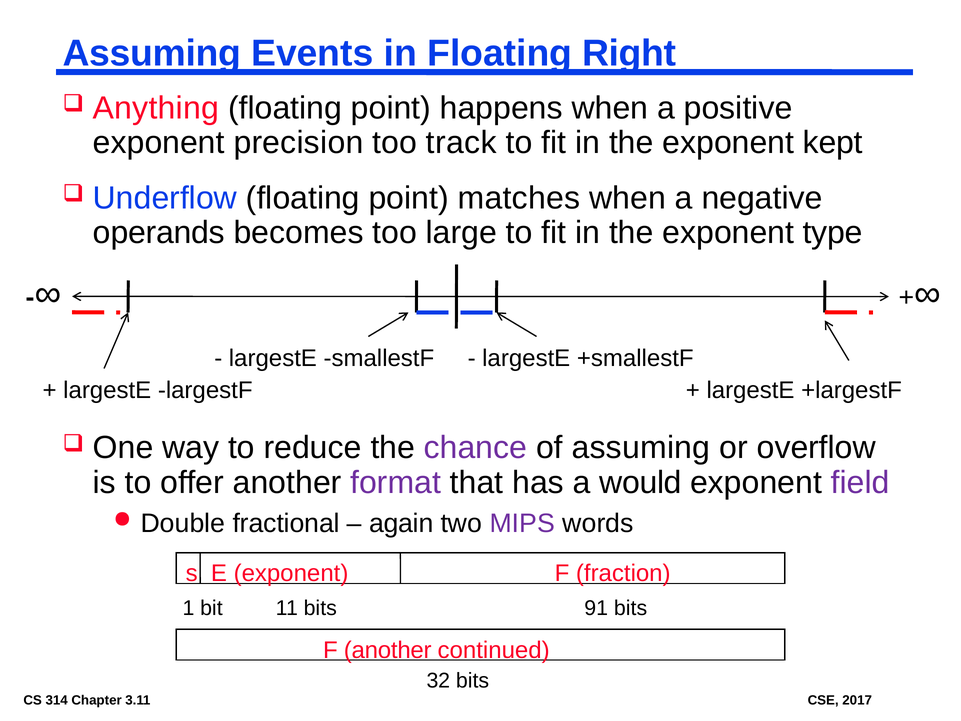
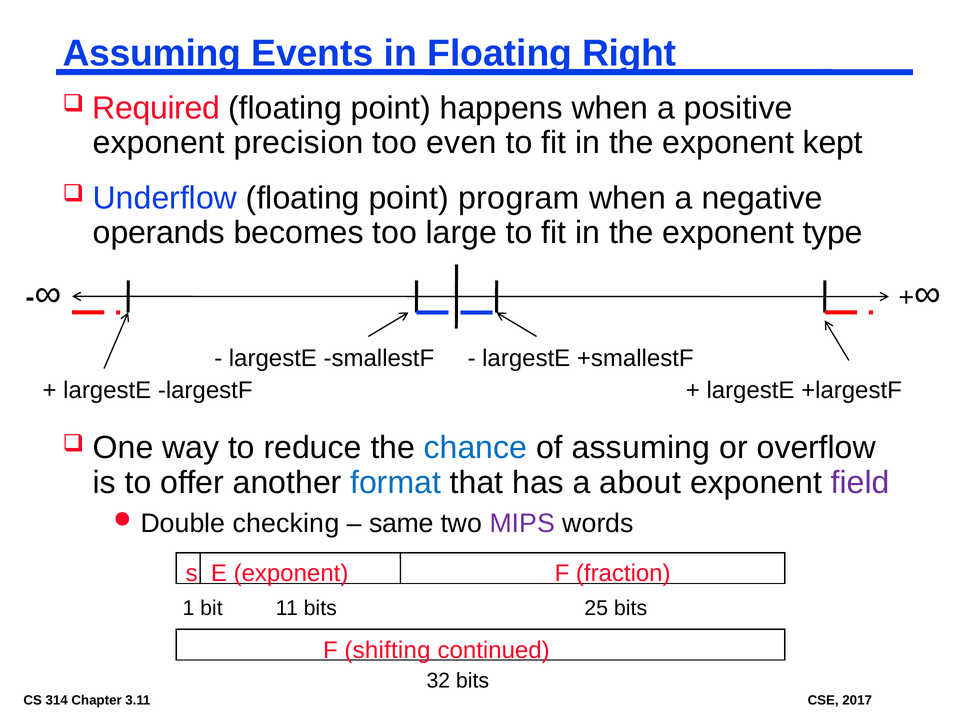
Anything: Anything -> Required (156, 108)
track: track -> even (461, 142)
matches: matches -> program (519, 198)
chance colour: purple -> blue (475, 448)
format colour: purple -> blue (396, 482)
would: would -> about (640, 482)
fractional: fractional -> checking (286, 523)
again: again -> same (401, 523)
91: 91 -> 25 (596, 608)
F another: another -> shifting (387, 650)
